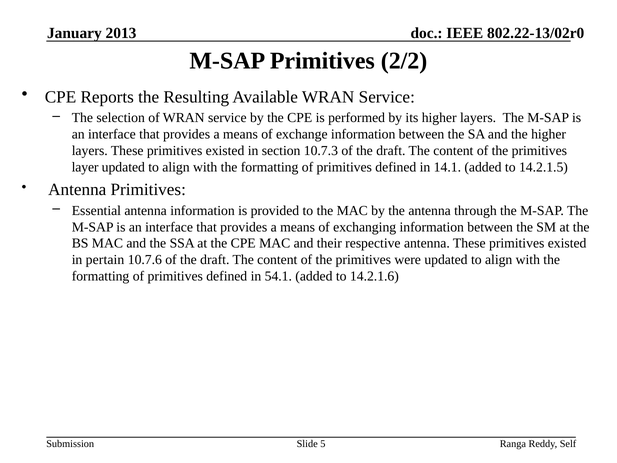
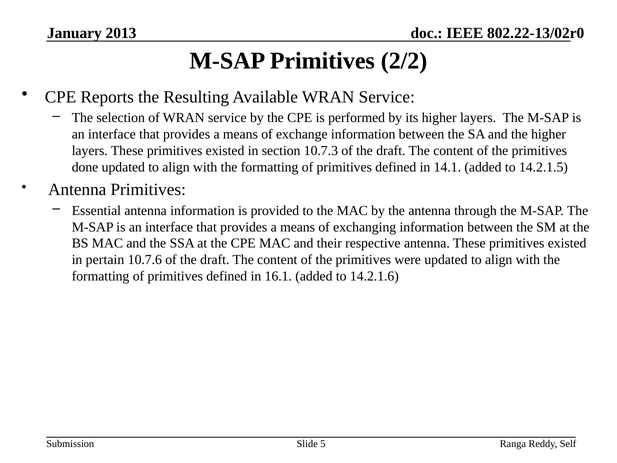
layer: layer -> done (85, 167)
54.1: 54.1 -> 16.1 (278, 276)
